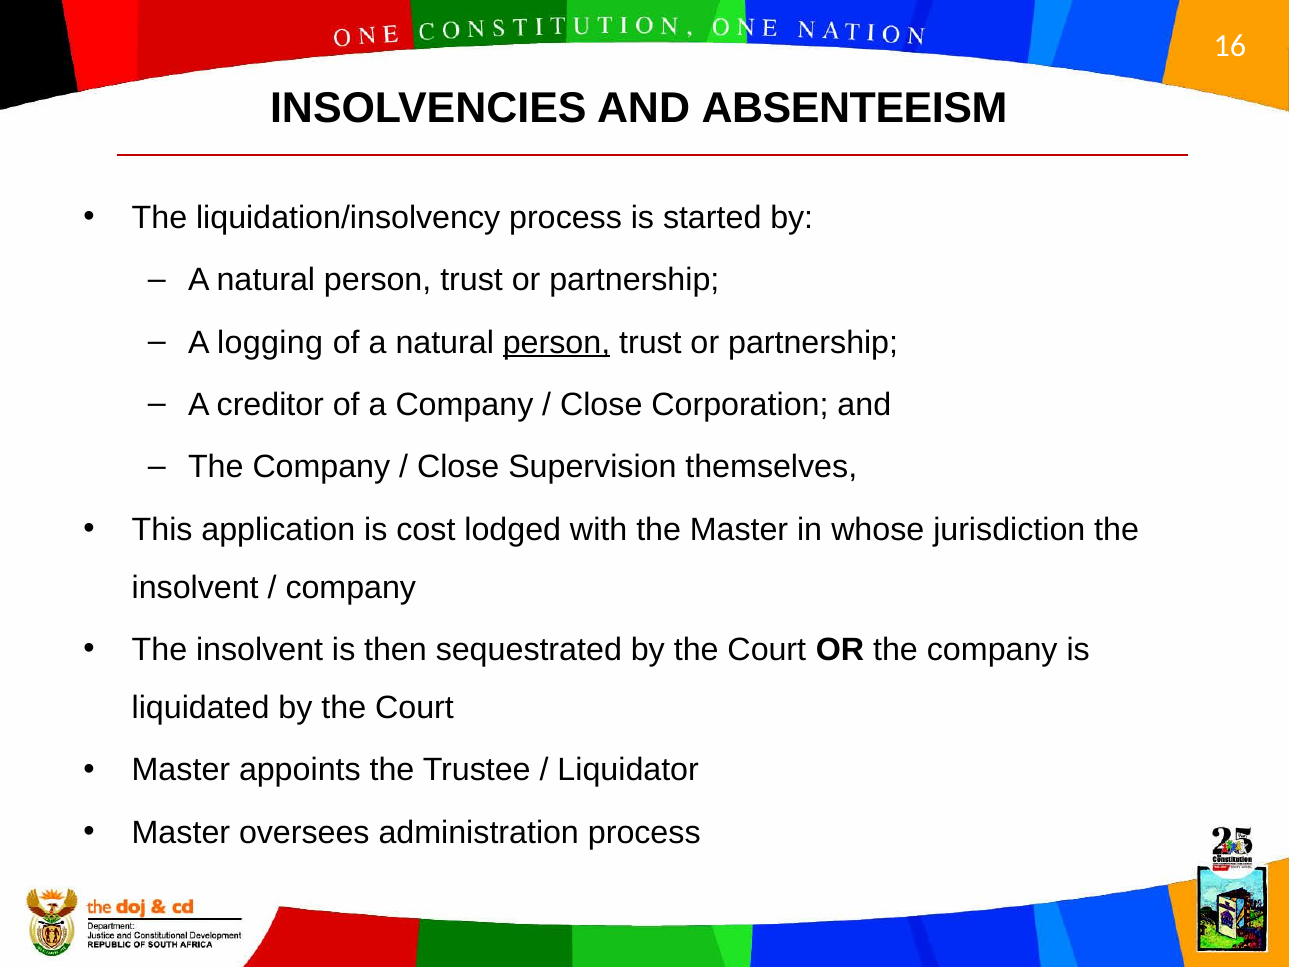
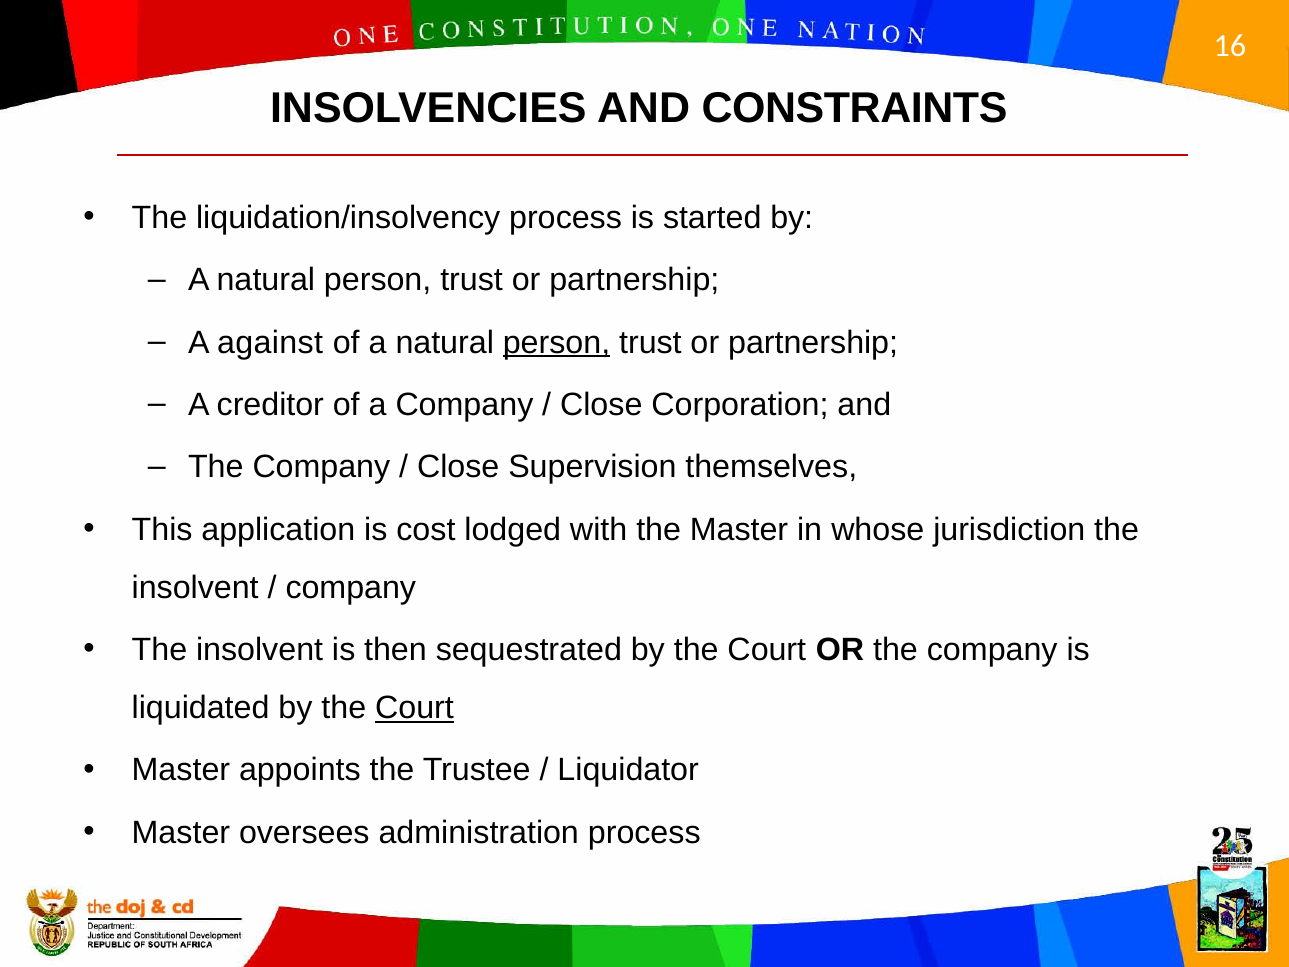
ABSENTEEISM: ABSENTEEISM -> CONSTRAINTS (854, 109)
logging: logging -> against (270, 342)
Court underline: none -> present (414, 708)
